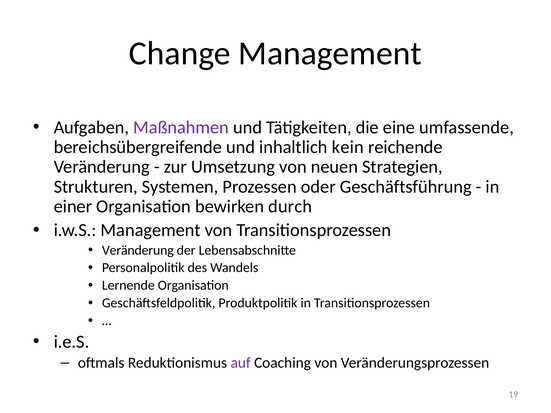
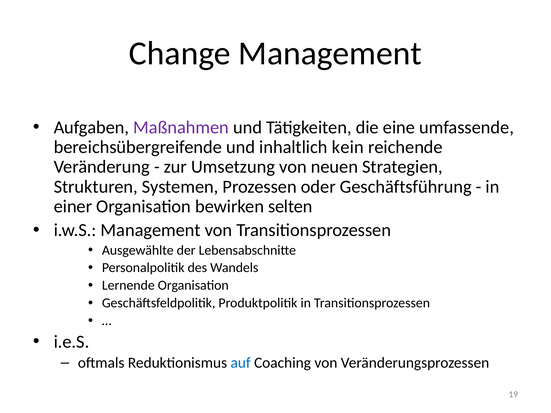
durch: durch -> selten (290, 207)
Veränderung: Veränderung -> Ausgewählte (138, 250)
auf colour: purple -> blue (241, 363)
